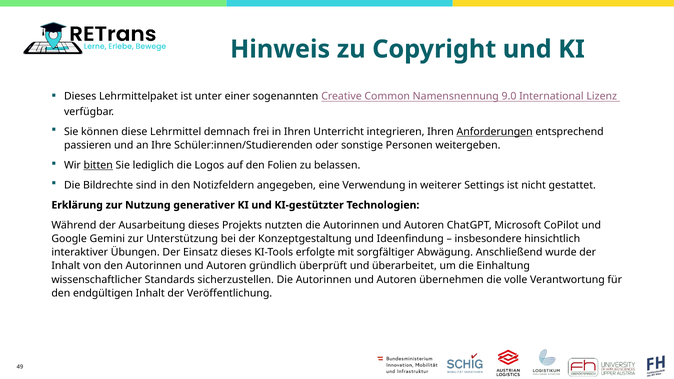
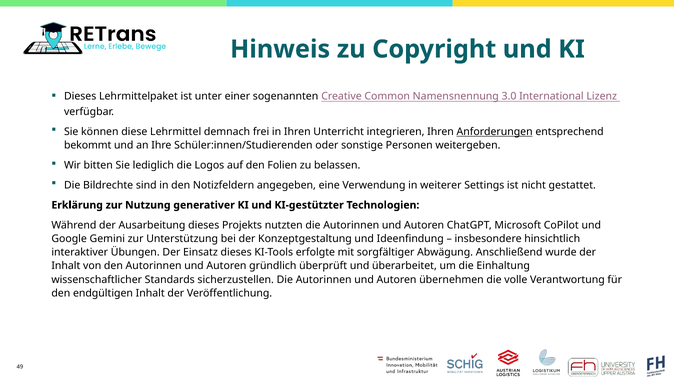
9.0: 9.0 -> 3.0 (509, 96)
passieren: passieren -> bekommt (88, 145)
bitten underline: present -> none (98, 165)
